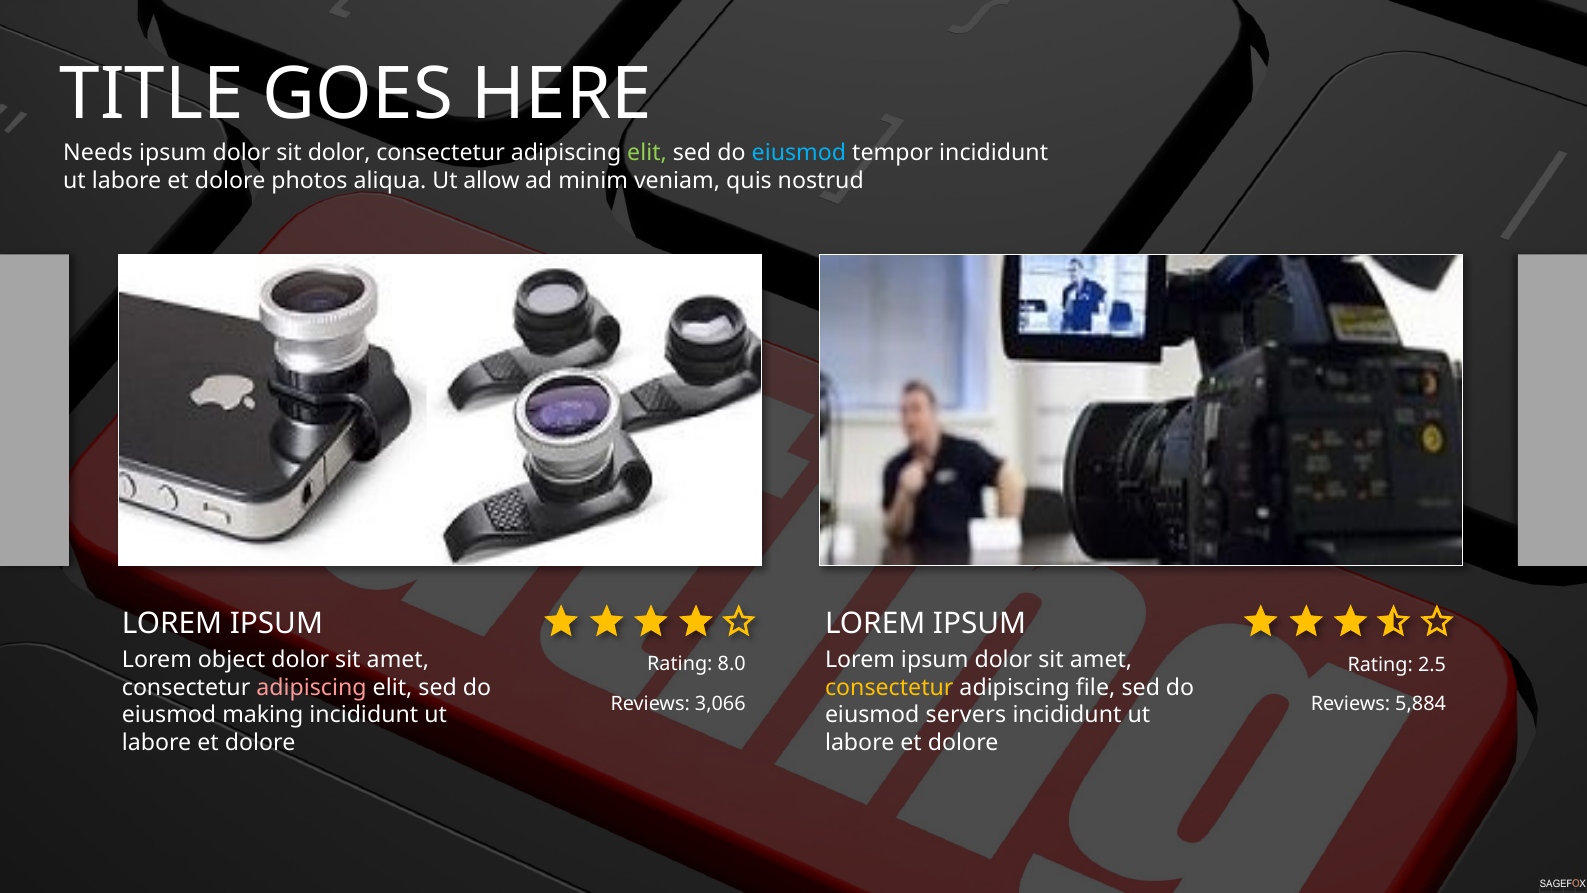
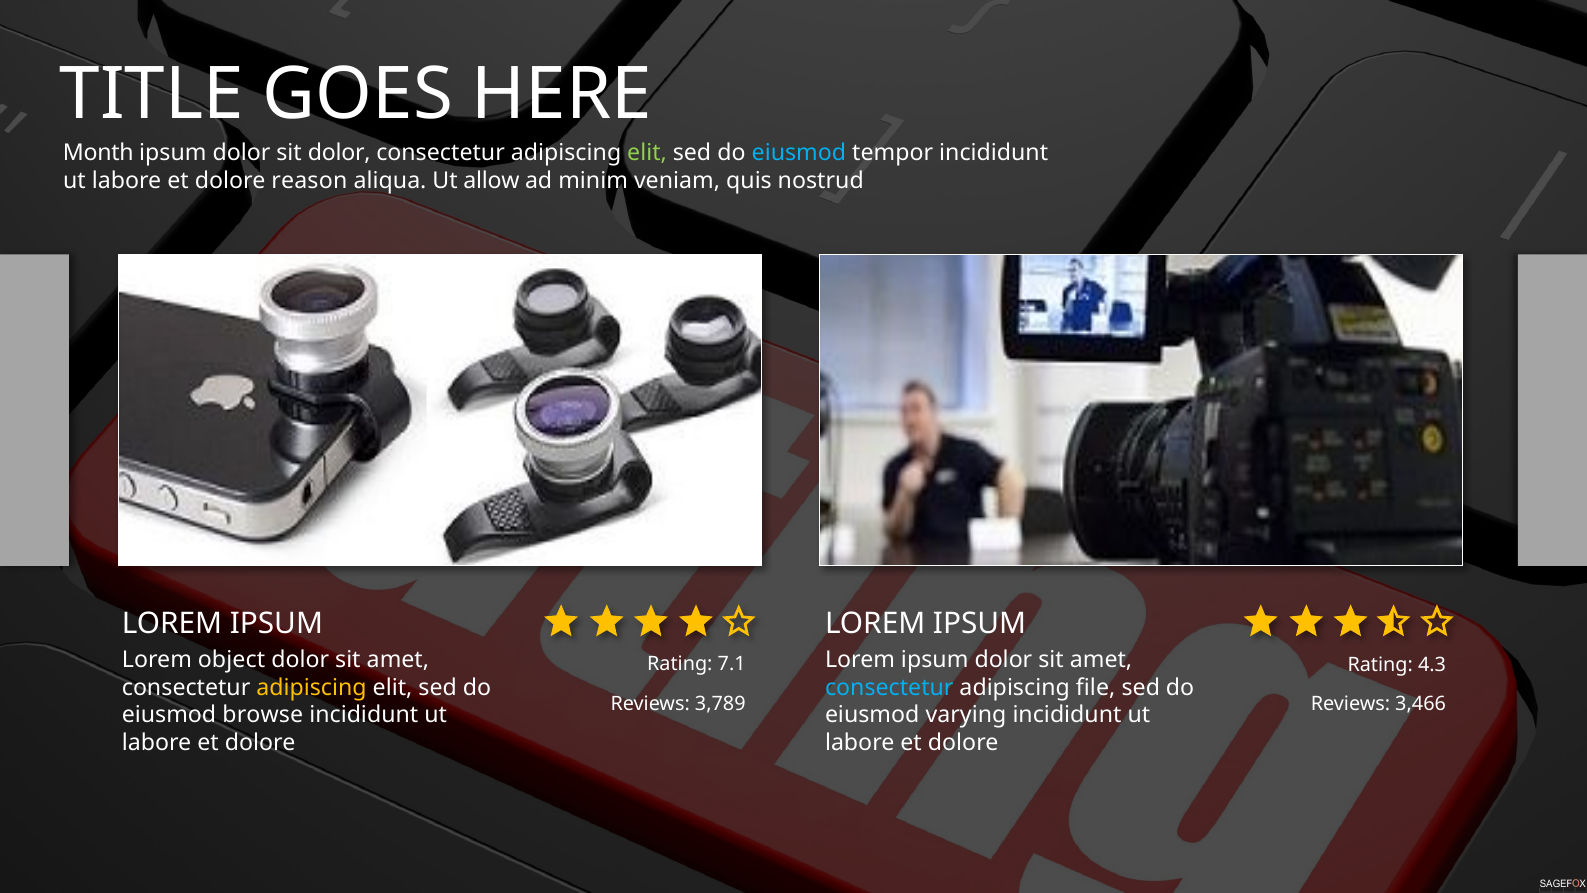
Needs: Needs -> Month (98, 153)
photos: photos -> reason (309, 181)
8.0: 8.0 -> 7.1 (732, 664)
2.5: 2.5 -> 4.3 (1432, 664)
adipiscing colour: pink -> yellow (312, 687)
consectetur colour: yellow -> light blue (889, 687)
3,066: 3,066 -> 3,789 (720, 704)
5,884: 5,884 -> 3,466 (1421, 704)
making: making -> browse (263, 715)
servers: servers -> varying (966, 715)
